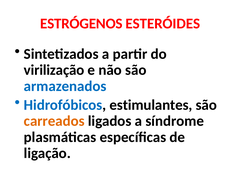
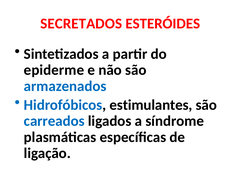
ESTRÓGENOS: ESTRÓGENOS -> SECRETADOS (81, 24)
virilização: virilização -> epiderme (54, 70)
carreados colour: orange -> blue (54, 121)
